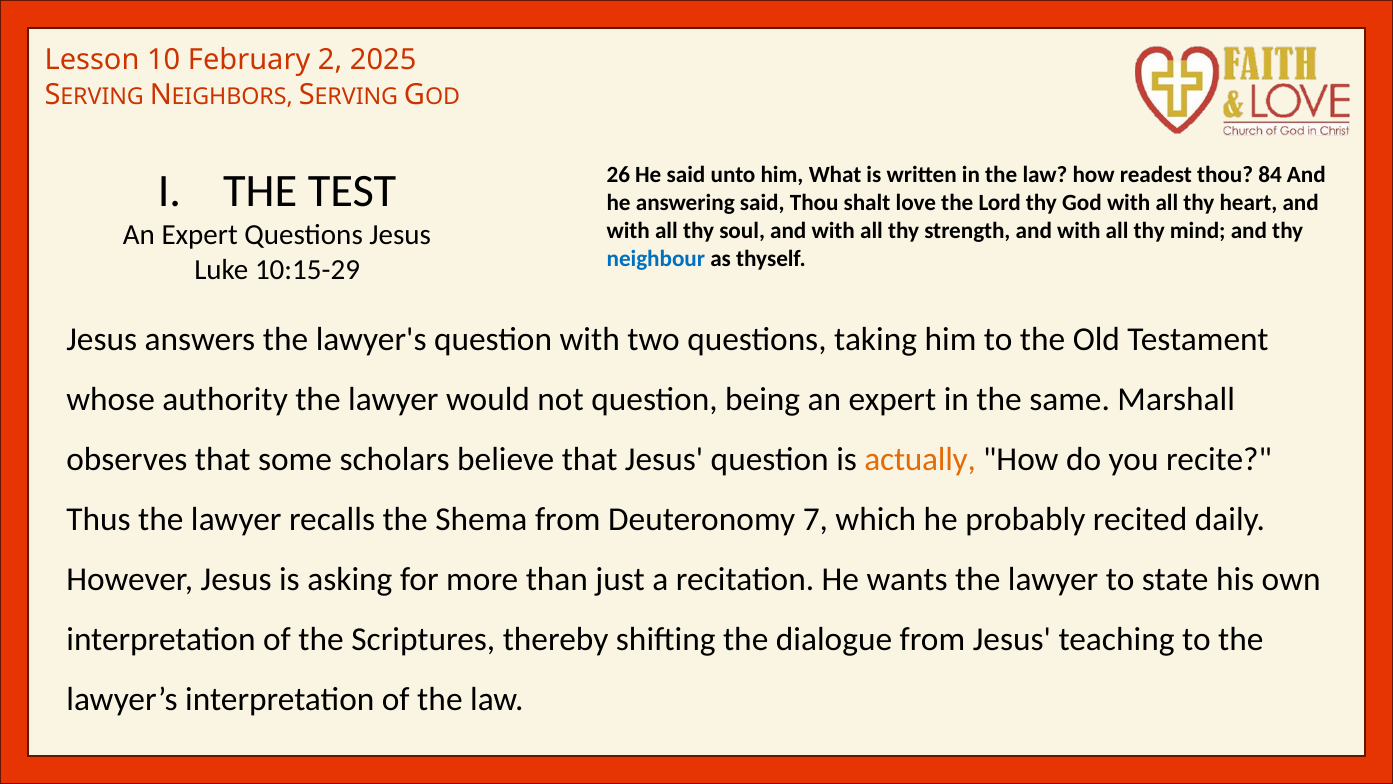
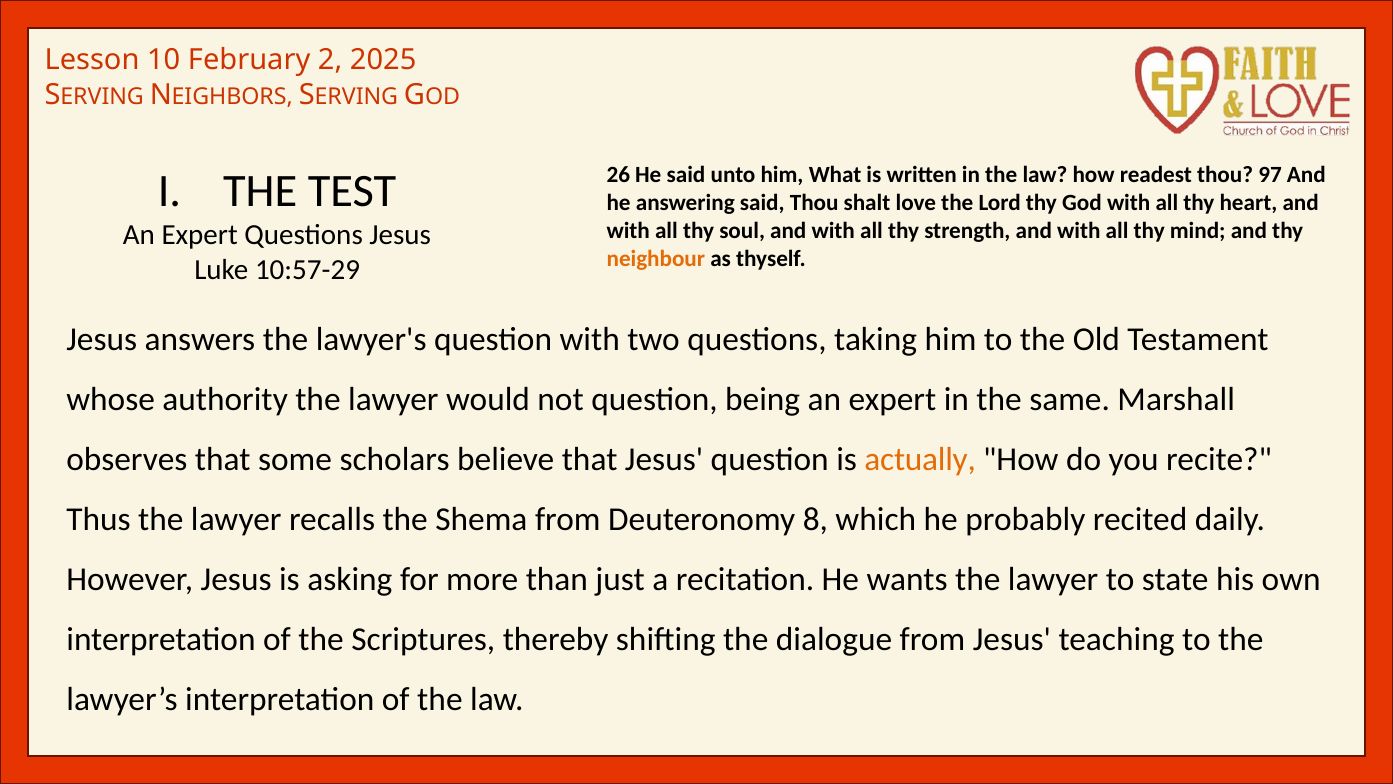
84: 84 -> 97 (1270, 175)
neighbour colour: blue -> orange (656, 259)
10:15-29: 10:15-29 -> 10:57-29 (308, 270)
7: 7 -> 8 (815, 519)
